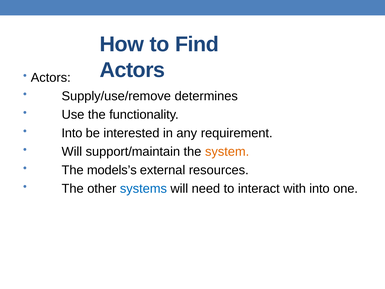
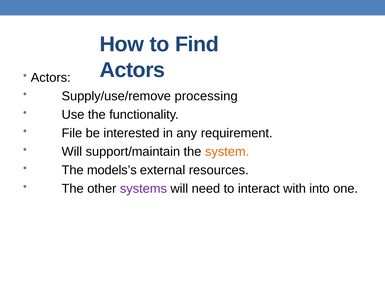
determines: determines -> processing (206, 96)
Into: Into -> File (72, 133)
systems colour: blue -> purple (143, 188)
